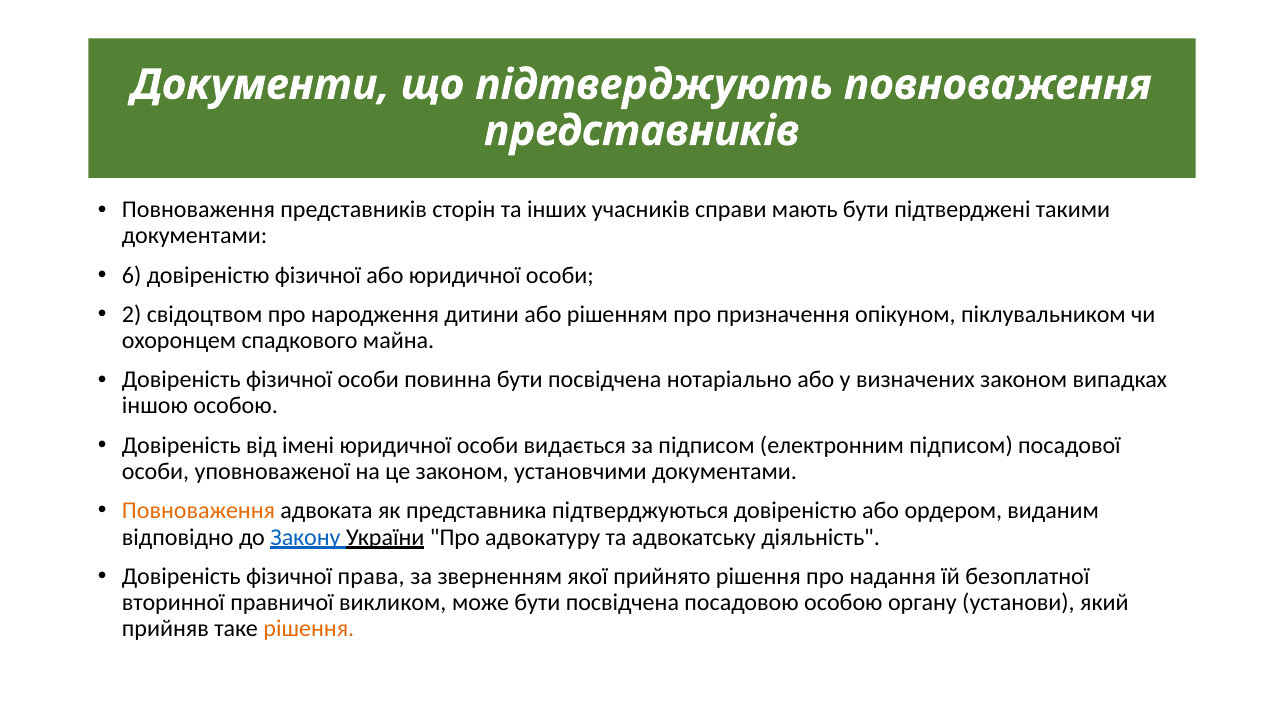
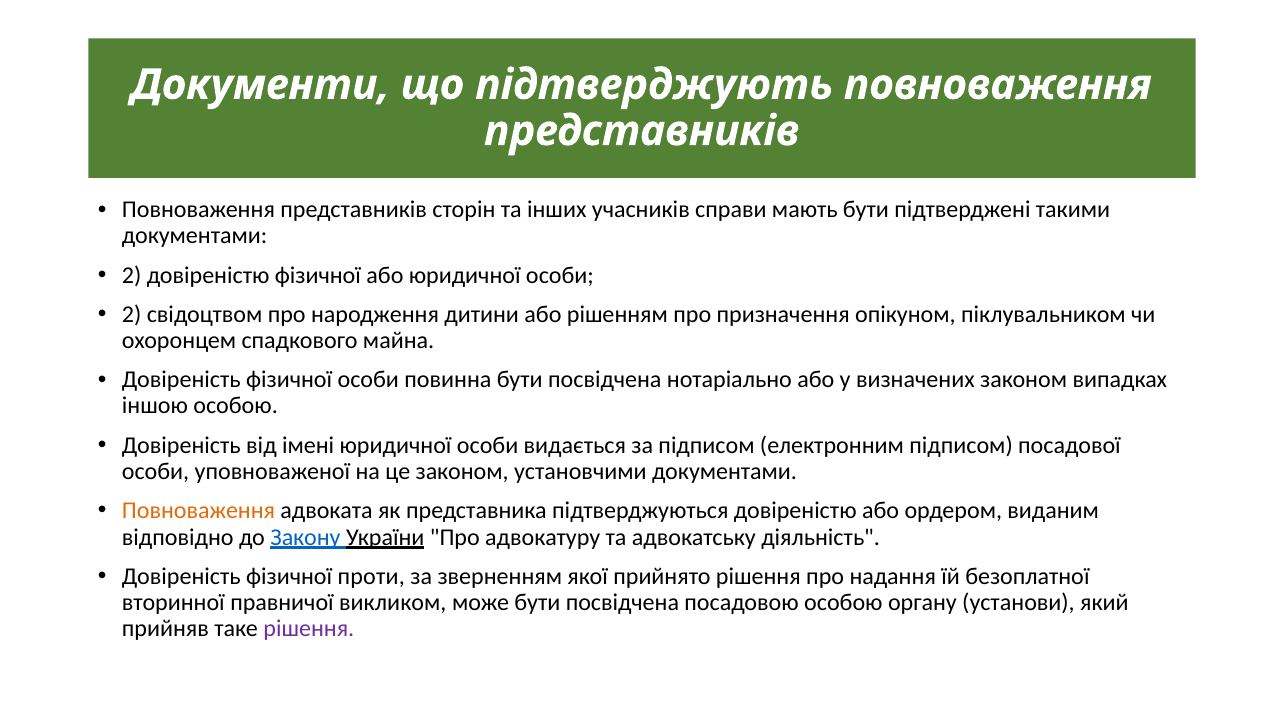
6: 6 -> 2 (132, 275)
права: права -> проти (371, 577)
рішення colour: orange -> purple (309, 629)
